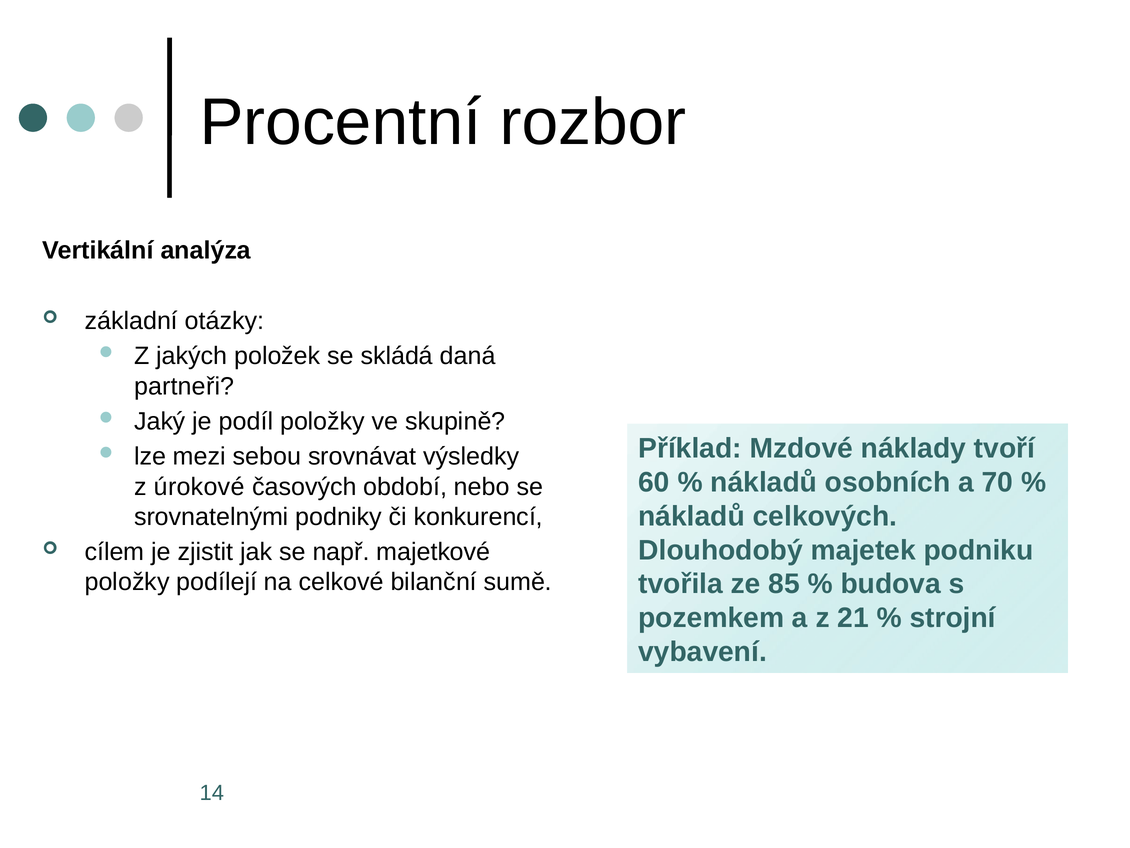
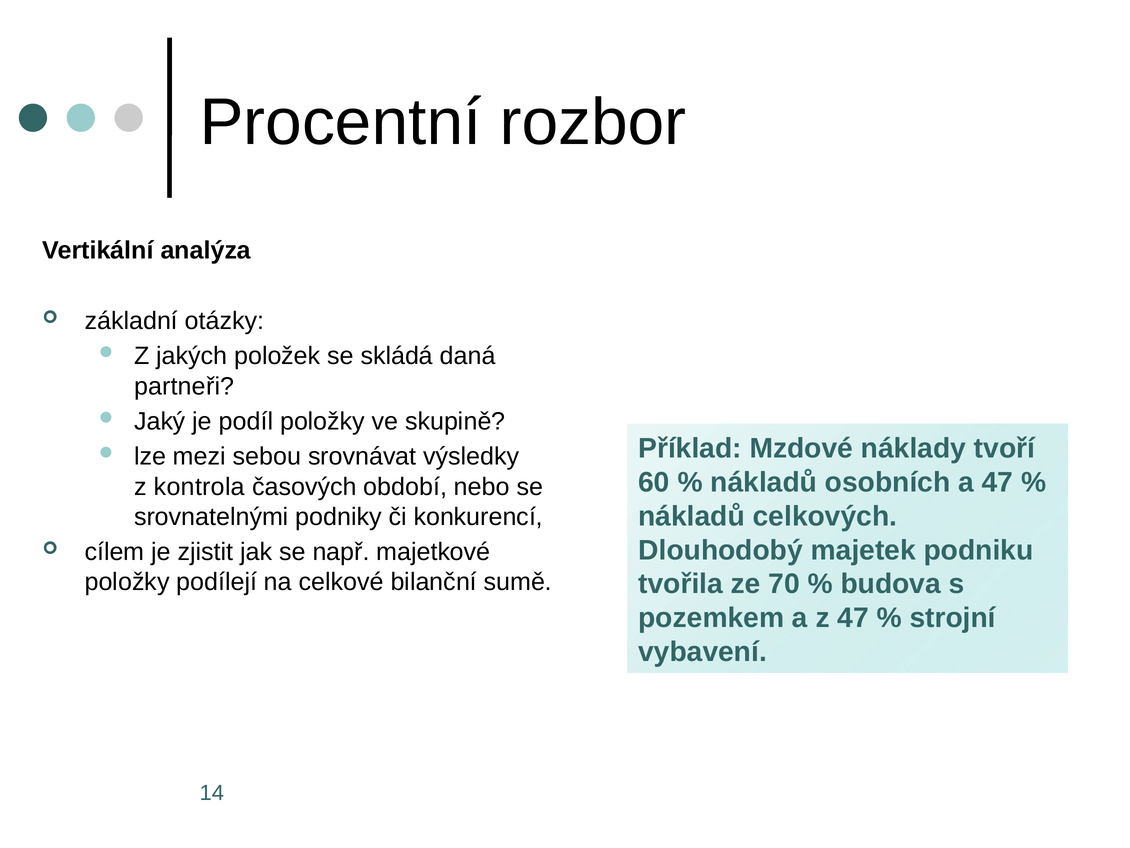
a 70: 70 -> 47 (997, 482)
úrokové: úrokové -> kontrola (199, 486)
85: 85 -> 70 (784, 584)
z 21: 21 -> 47 (853, 618)
